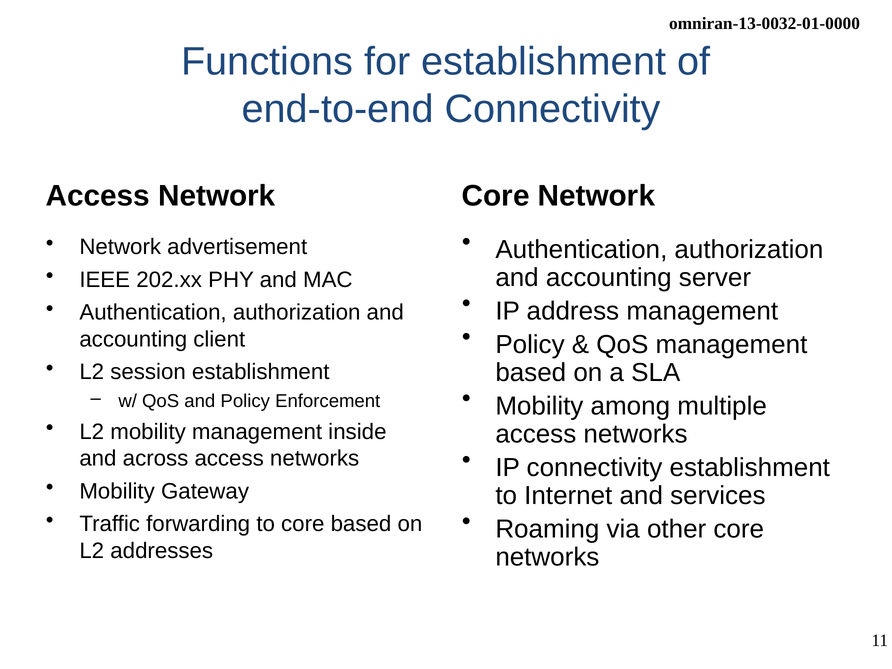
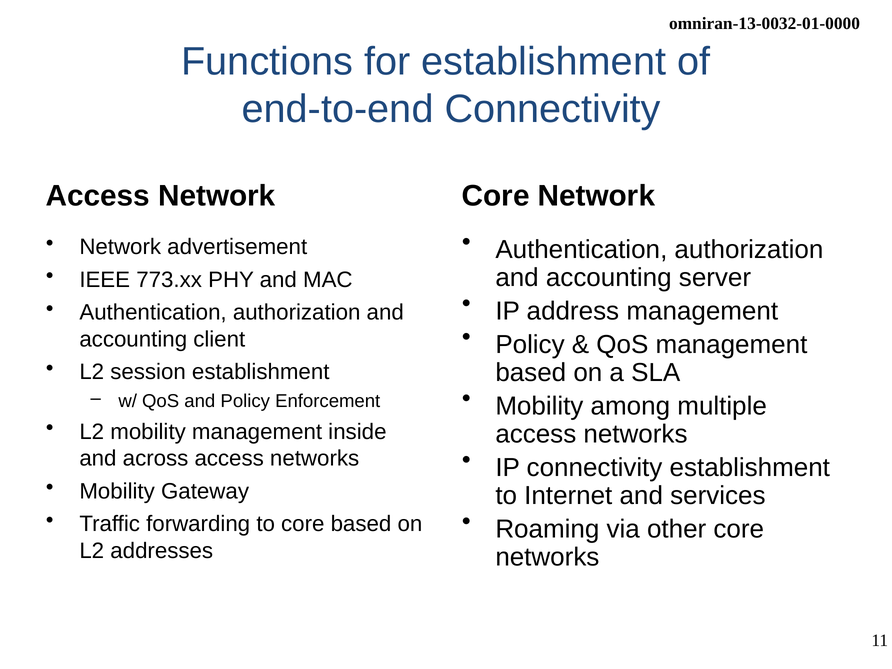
202.xx: 202.xx -> 773.xx (169, 280)
